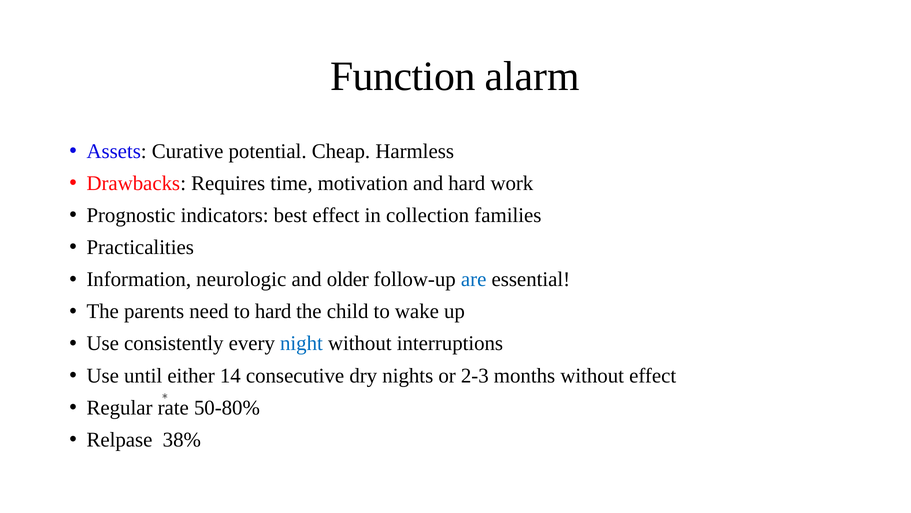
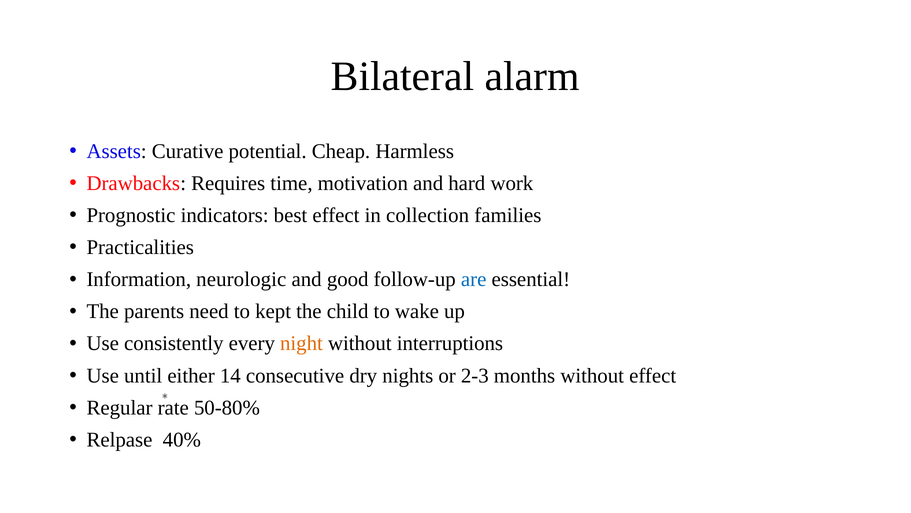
Function: Function -> Bilateral (403, 77)
older: older -> good (348, 279)
to hard: hard -> kept (273, 311)
night colour: blue -> orange (301, 343)
38%: 38% -> 40% (182, 439)
